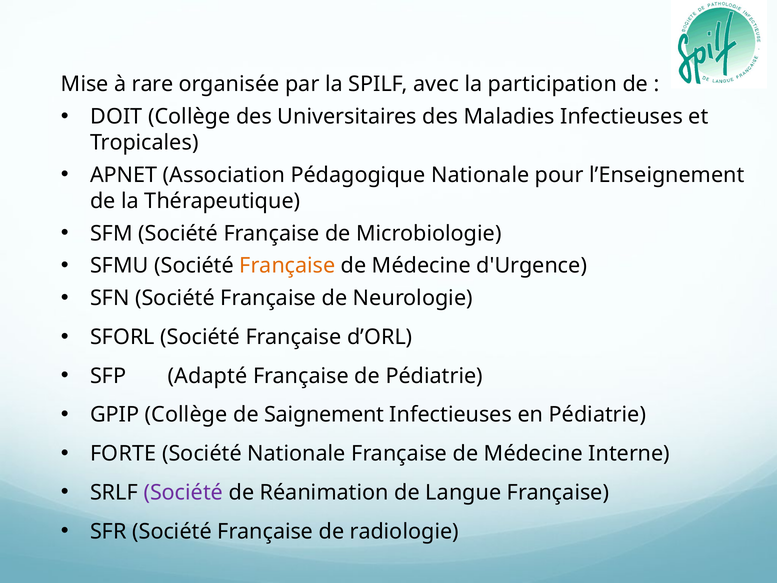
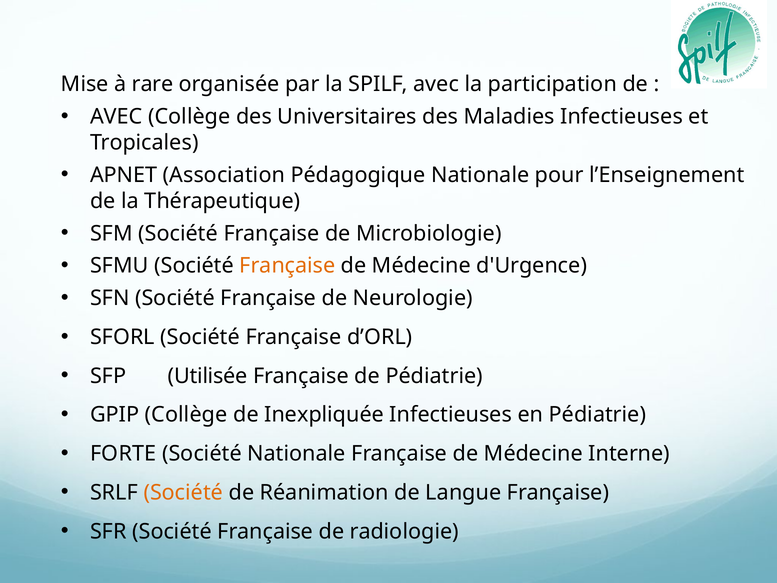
DOIT: DOIT -> AVEC (116, 117)
Adapté: Adapté -> Utilisée (208, 376)
Saignement: Saignement -> Inexpliquée (324, 415)
Société colour: purple -> orange (183, 492)
